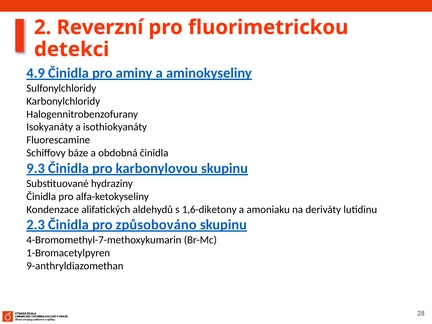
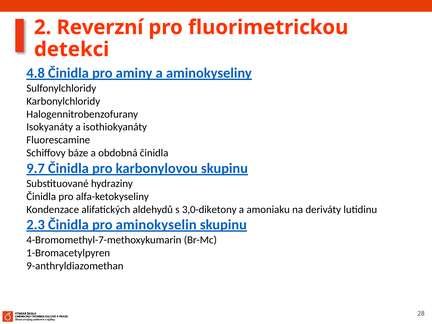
4.9: 4.9 -> 4.8 (36, 73)
9.3: 9.3 -> 9.7 (36, 168)
1,6-diketony: 1,6-diketony -> 3,0-diketony (209, 209)
způsobováno: způsobováno -> aminokyselin (156, 225)
